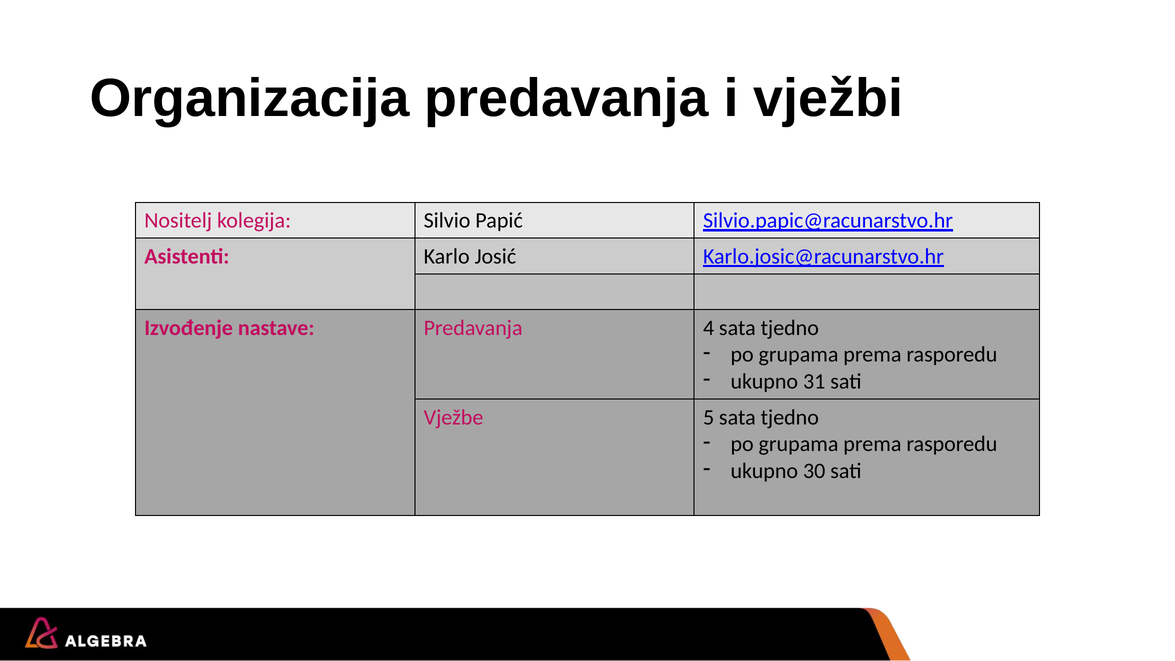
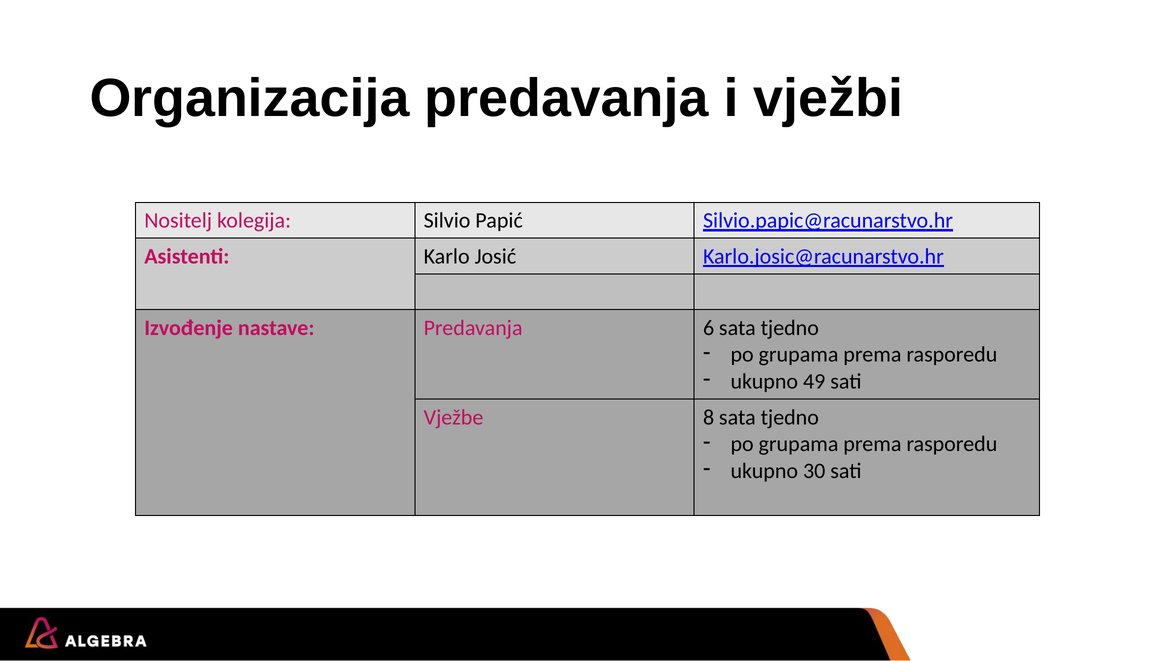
4: 4 -> 6 (709, 328)
31: 31 -> 49 (814, 382)
5: 5 -> 8 (709, 417)
